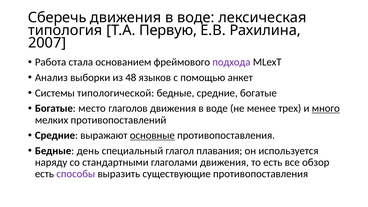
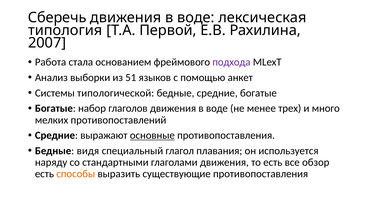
Первую: Первую -> Первой (168, 30)
48: 48 -> 51 (131, 78)
место: место -> набор (92, 108)
много underline: present -> none (326, 108)
день: день -> видя (88, 151)
способы colour: purple -> orange (76, 174)
